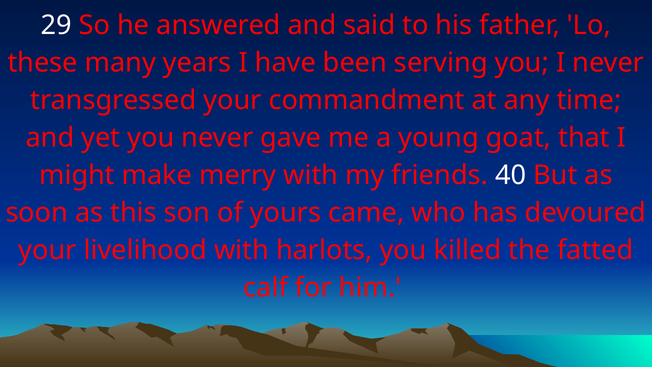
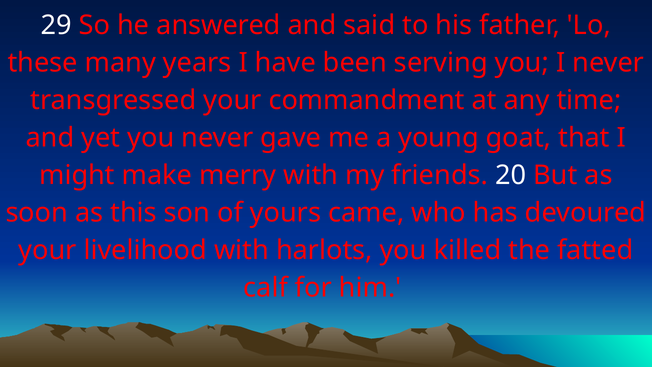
40: 40 -> 20 (511, 175)
